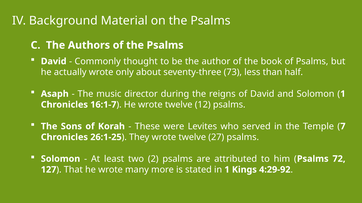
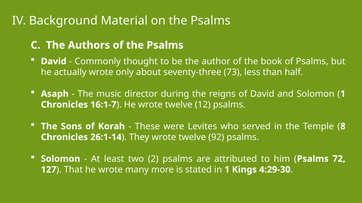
7: 7 -> 8 (343, 127)
26:1-25: 26:1-25 -> 26:1-14 (106, 138)
27: 27 -> 92 (216, 138)
4:29-92: 4:29-92 -> 4:29-30 (275, 170)
